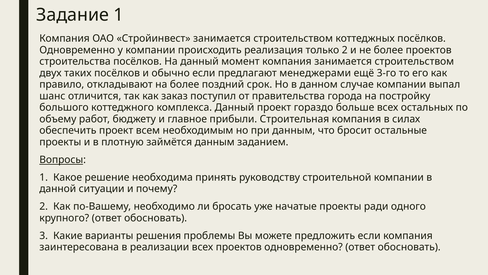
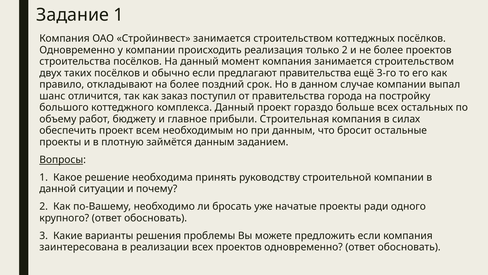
предлагают менеджерами: менеджерами -> правительства (315, 73)
